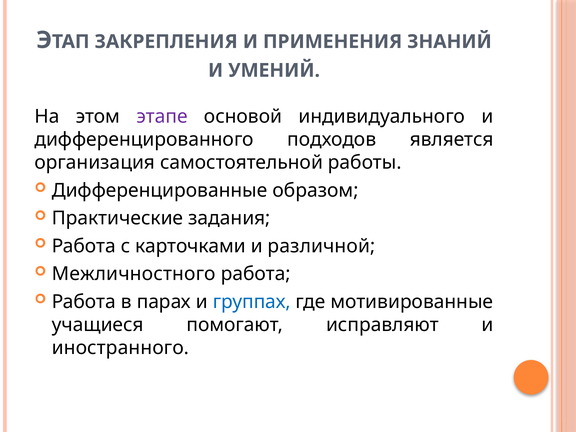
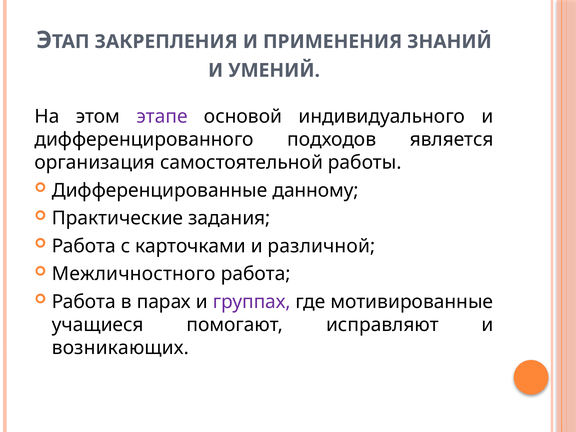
образом: образом -> данному (316, 190)
группах colour: blue -> purple (252, 302)
иностранного: иностранного -> возникающих (120, 348)
